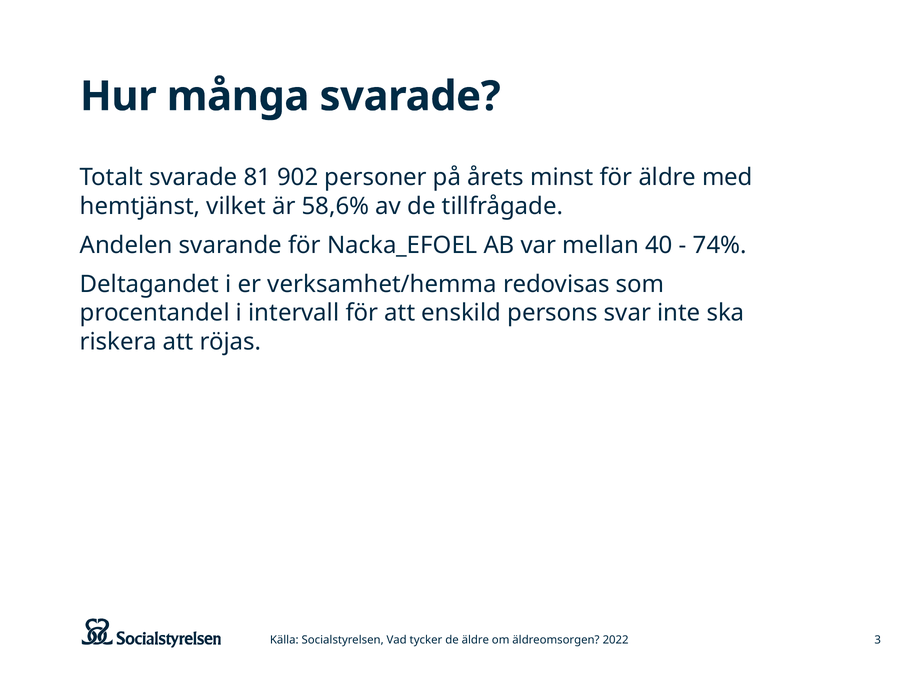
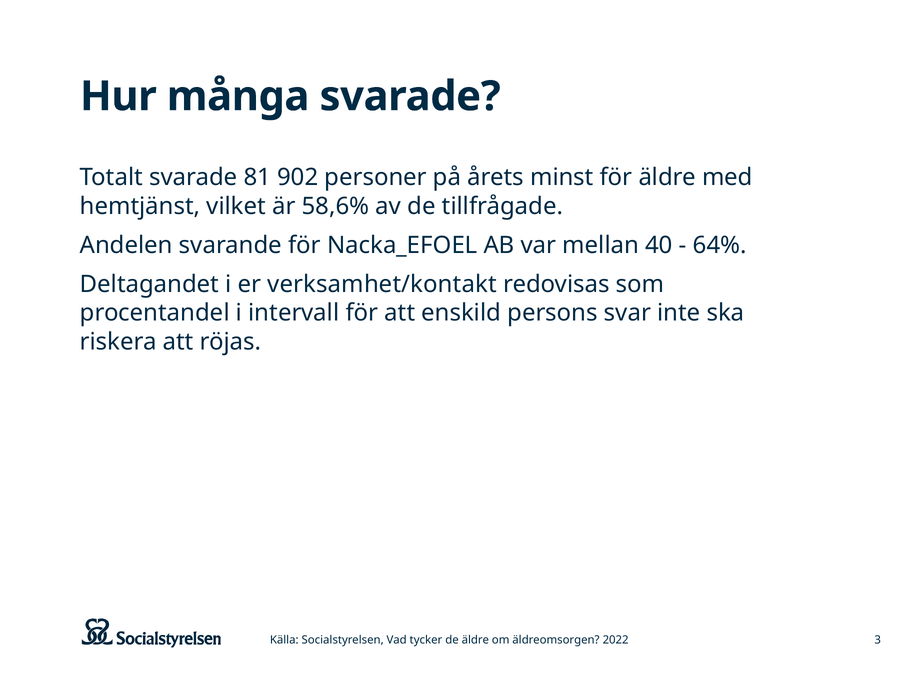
74%: 74% -> 64% (720, 245)
verksamhet/hemma: verksamhet/hemma -> verksamhet/kontakt (382, 284)
